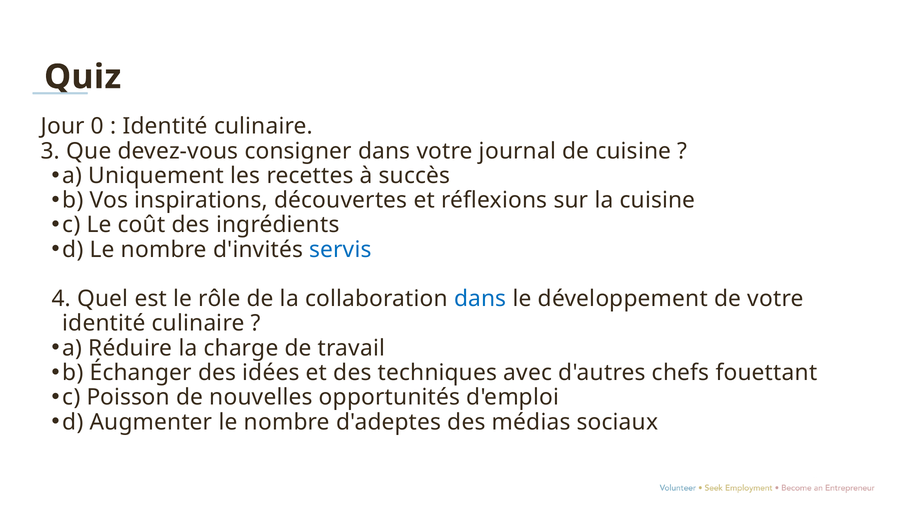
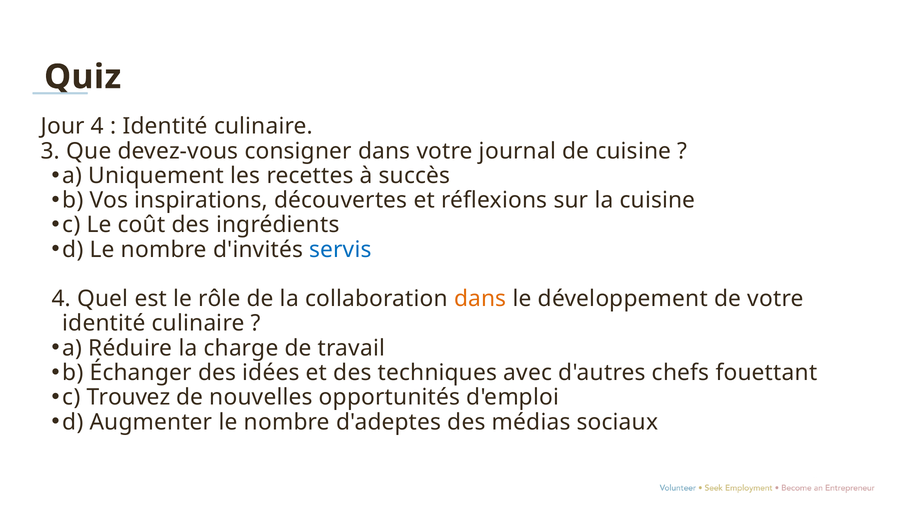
Jour 0: 0 -> 4 (98, 126)
dans colour: blue -> orange (480, 299)
Poisson: Poisson -> Trouvez (128, 397)
